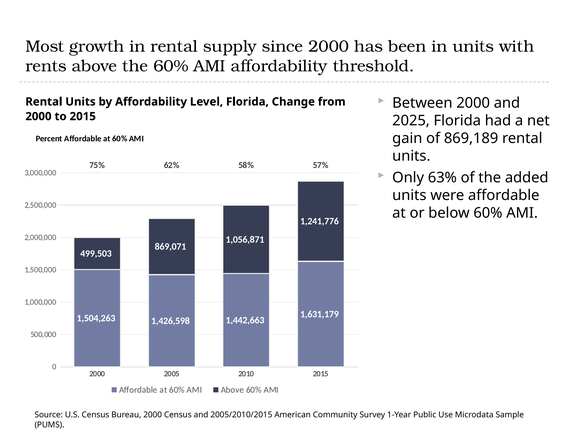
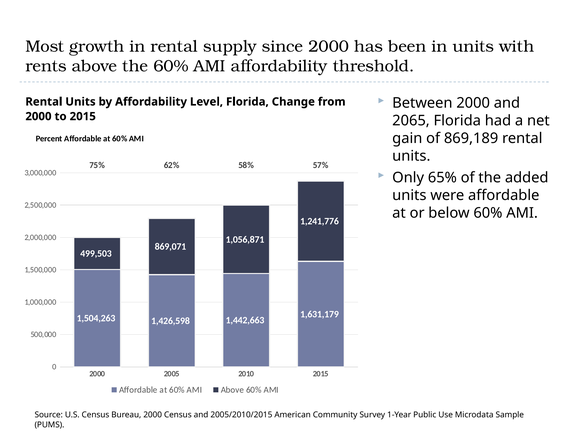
2025: 2025 -> 2065 (411, 121)
63%: 63% -> 65% (442, 178)
